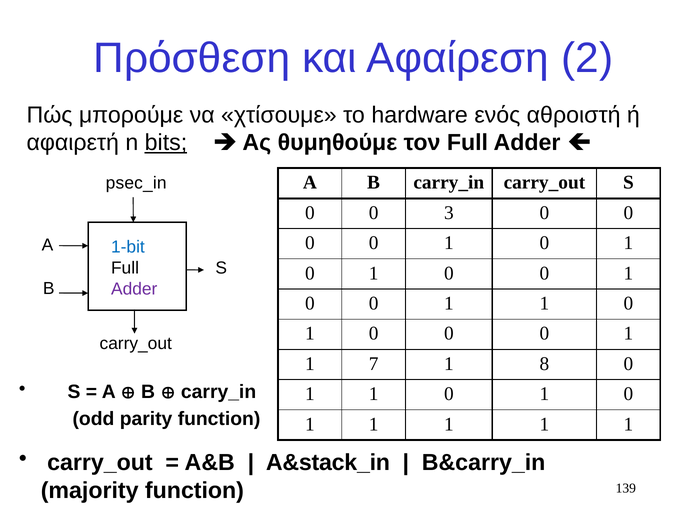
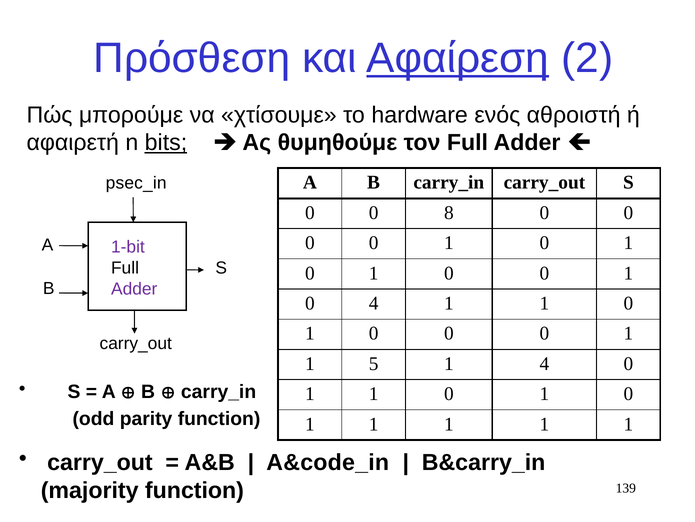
Αφαίρεση underline: none -> present (458, 58)
3: 3 -> 8 (449, 212)
1-bit colour: blue -> purple (128, 247)
0: 0 -> 4 (374, 303)
7: 7 -> 5 (374, 363)
1 8: 8 -> 4 (544, 363)
A&stack_in: A&stack_in -> A&code_in (328, 462)
